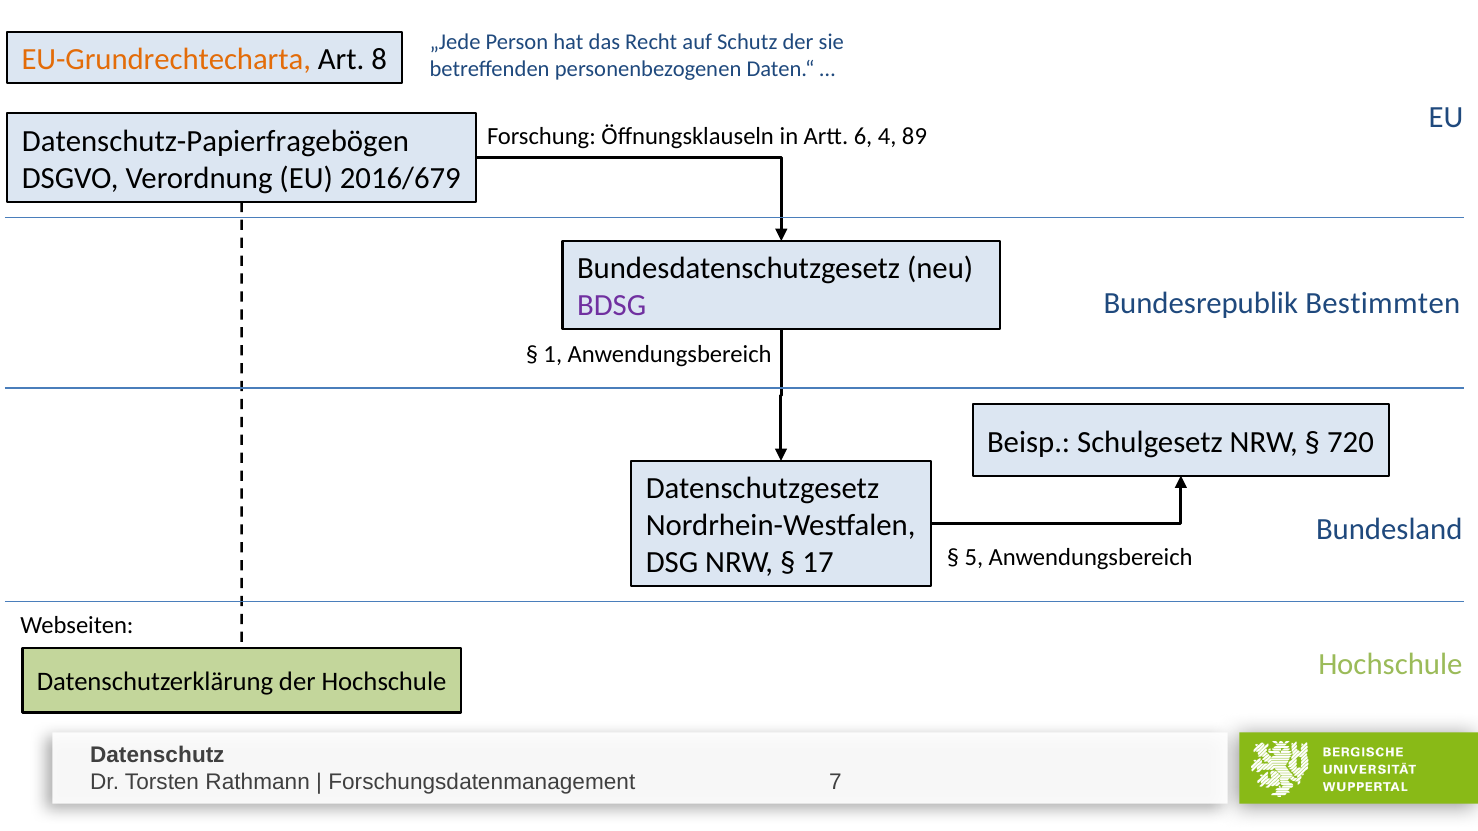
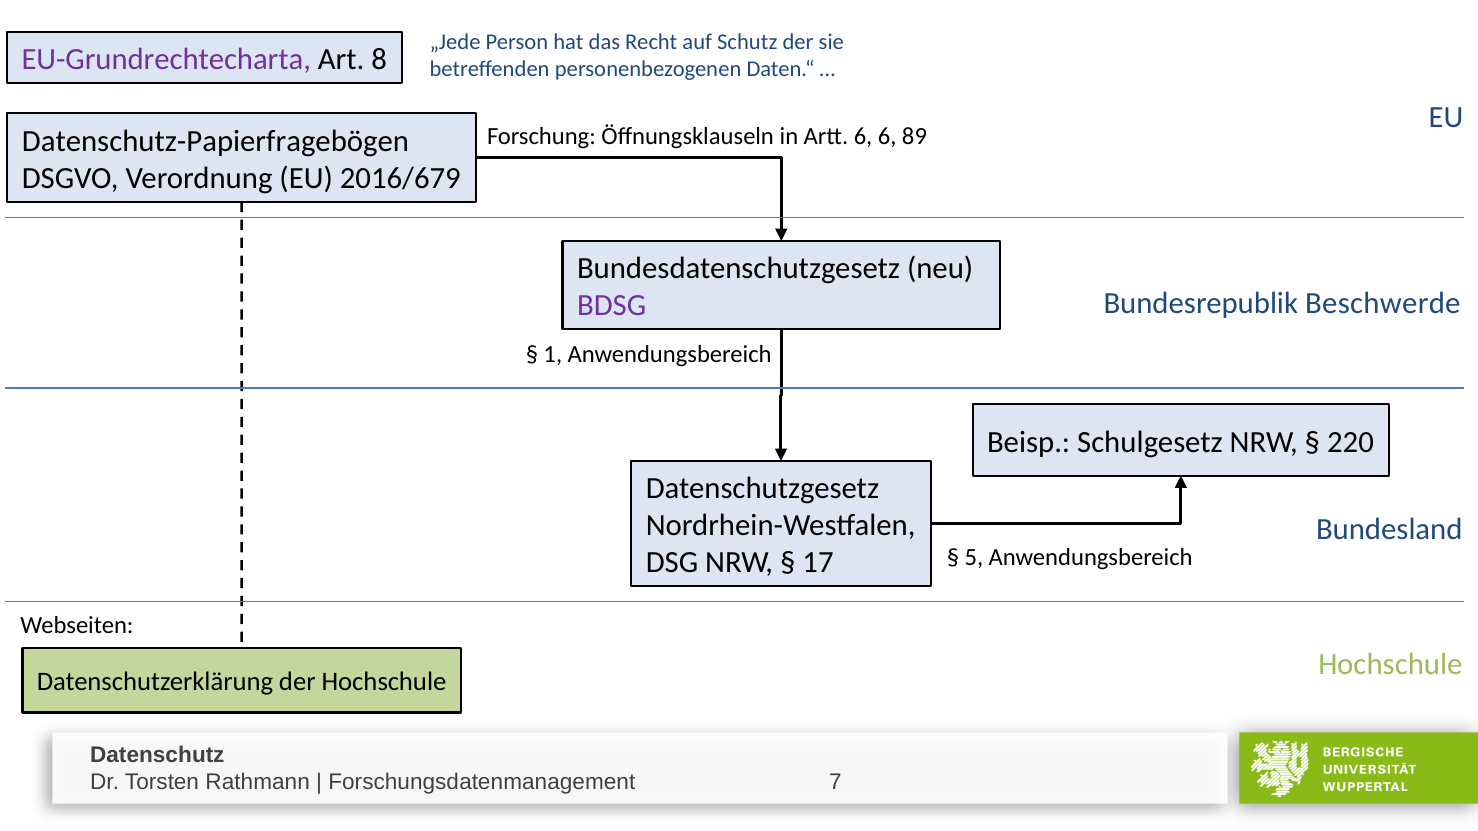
EU-Grundrechtecharta colour: orange -> purple (166, 59)
6 4: 4 -> 6 (887, 137)
Bestimmten: Bestimmten -> Beschwerde (1383, 304)
720: 720 -> 220 (1350, 442)
